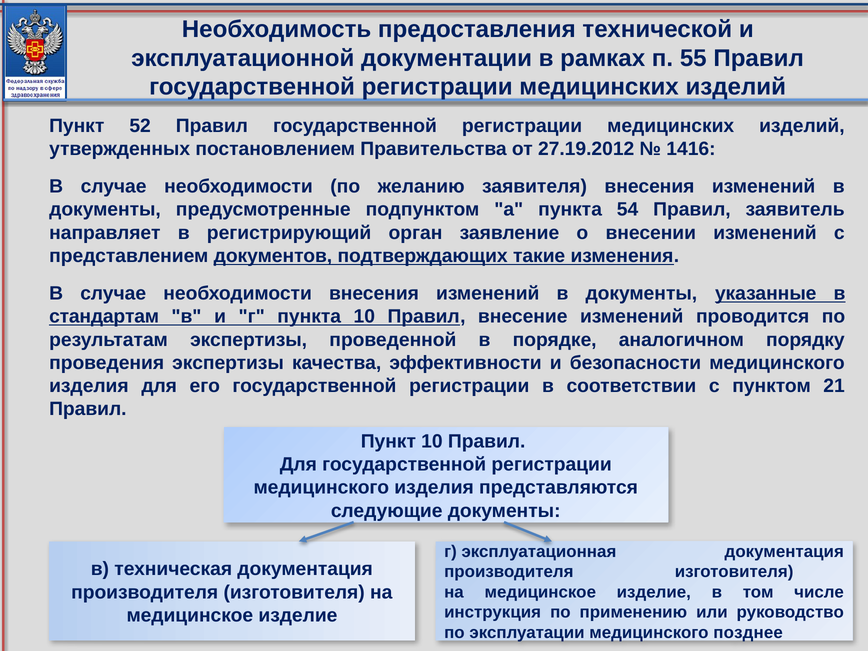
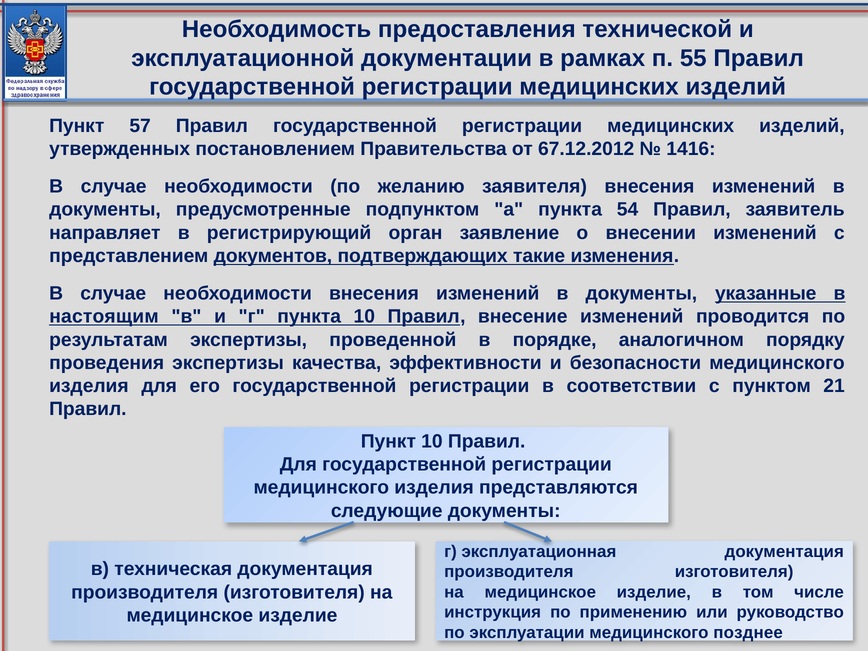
52: 52 -> 57 (140, 126)
27.19.2012: 27.19.2012 -> 67.12.2012 (586, 149)
стандартам: стандартам -> настоящим (104, 317)
